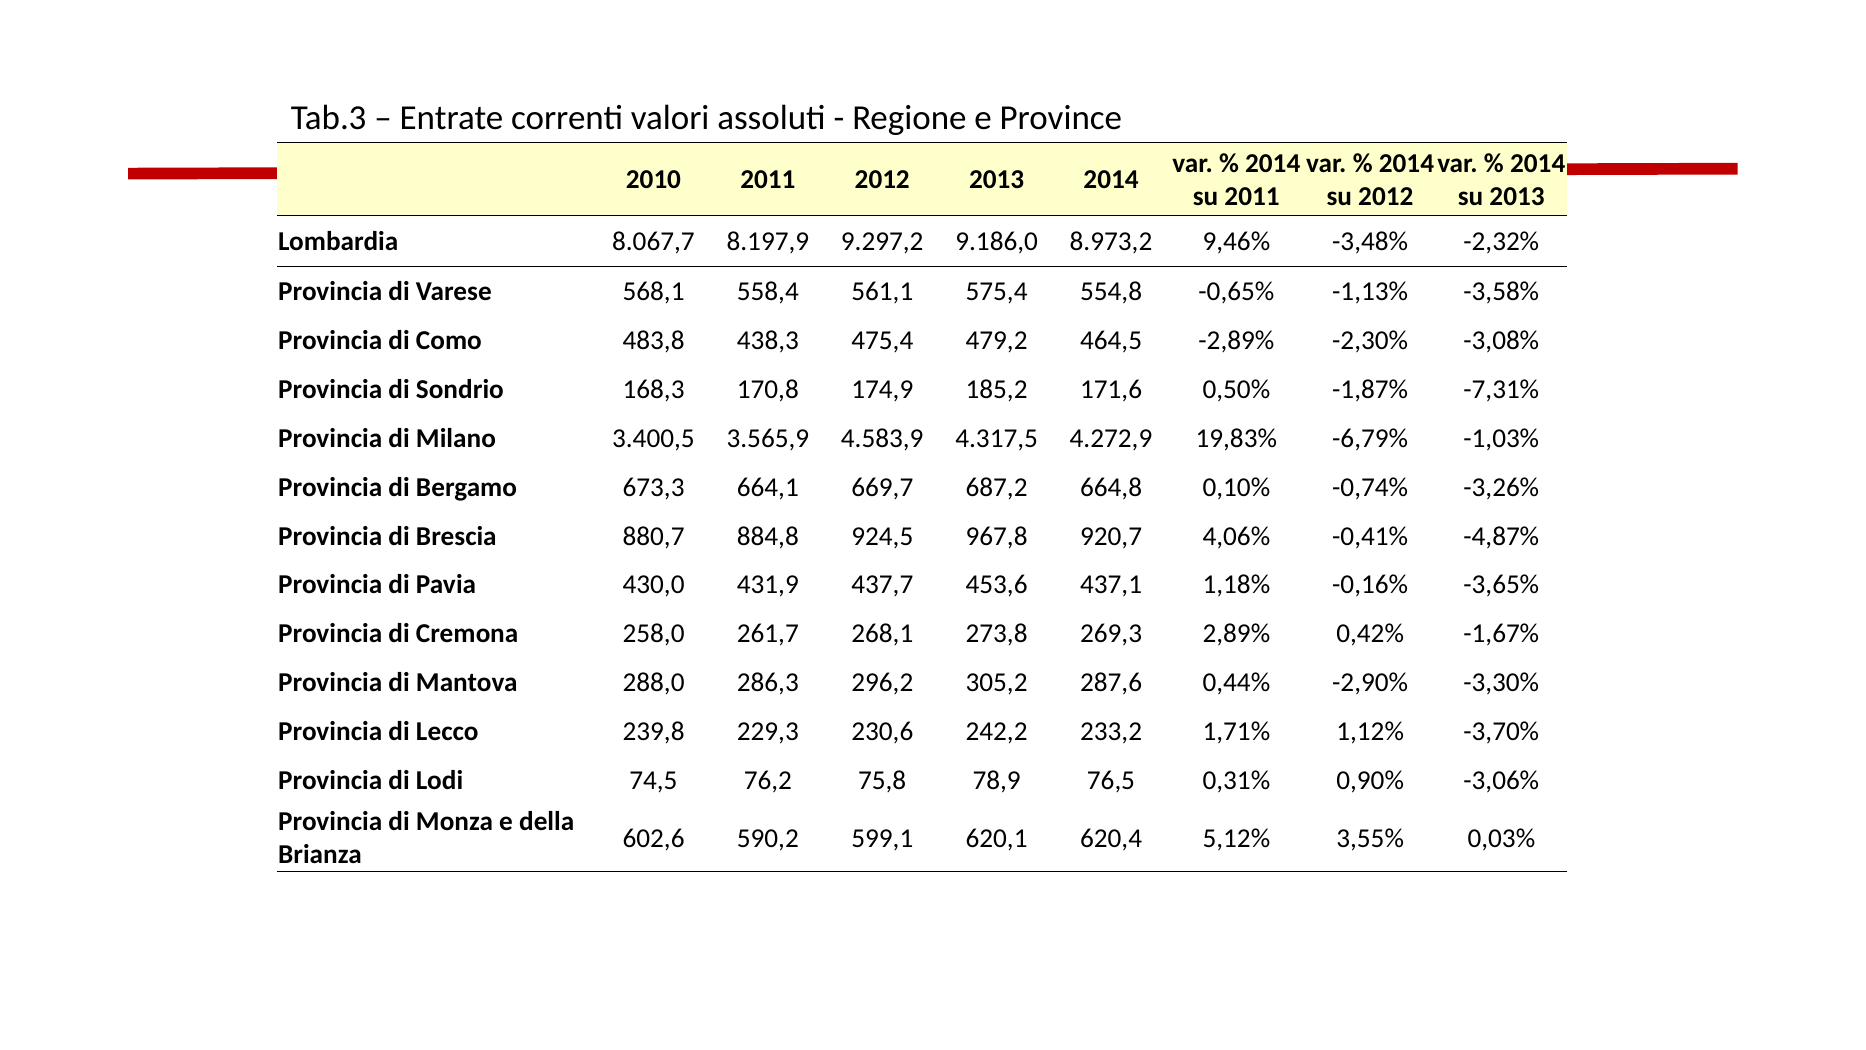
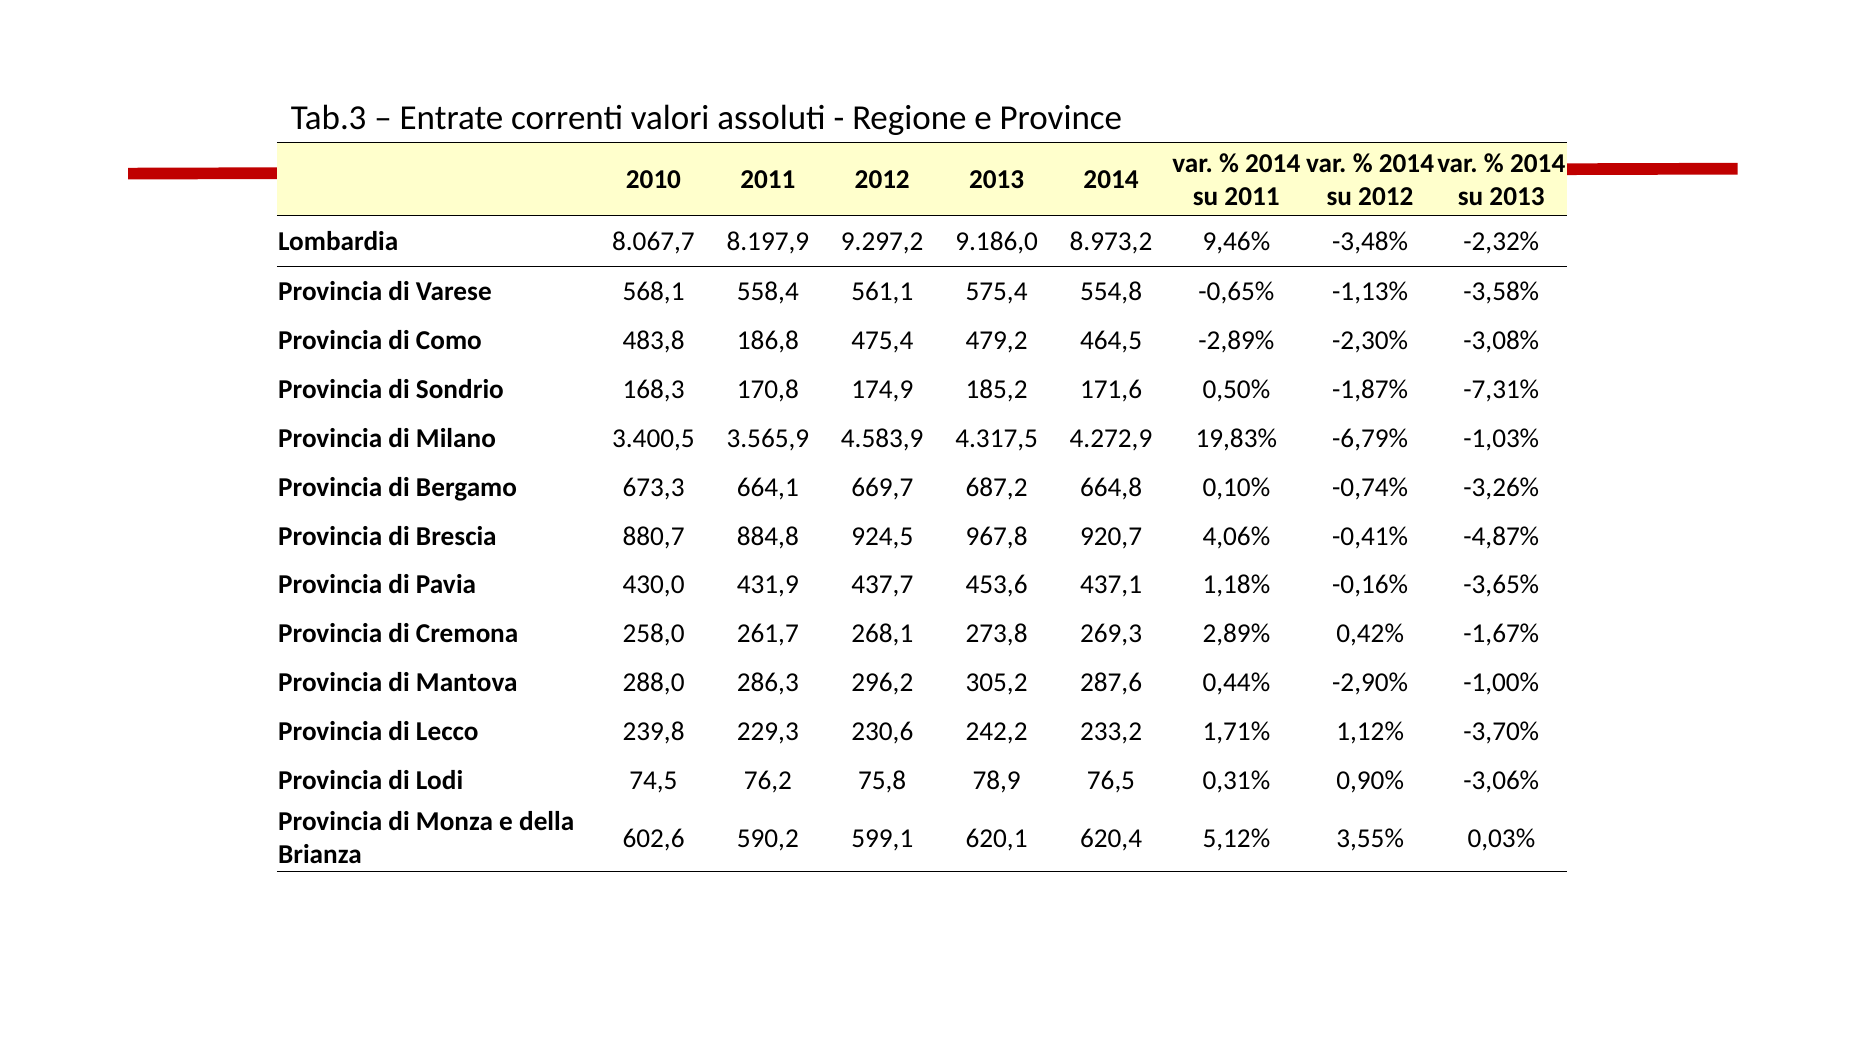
438,3: 438,3 -> 186,8 (768, 341)
-3,30%: -3,30% -> -1,00% (1501, 682)
